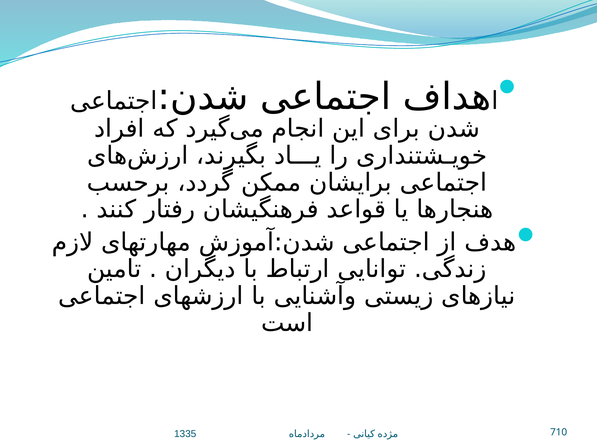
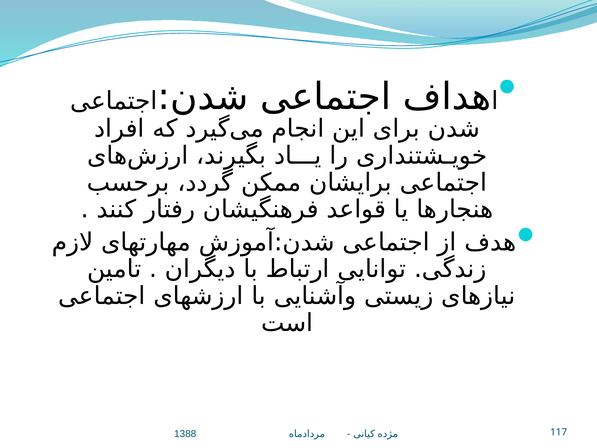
1335: 1335 -> 1388 (185, 434)
710: 710 -> 117 (559, 432)
